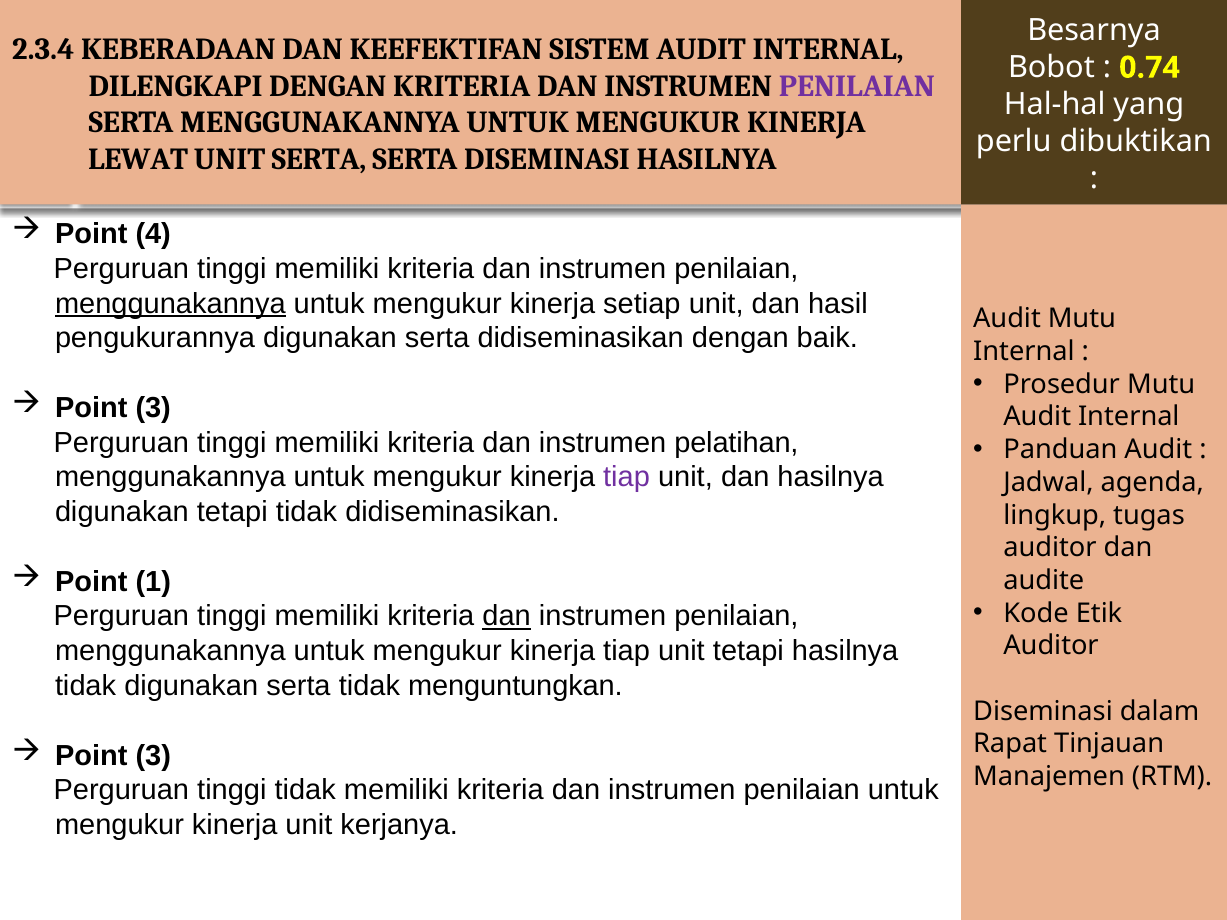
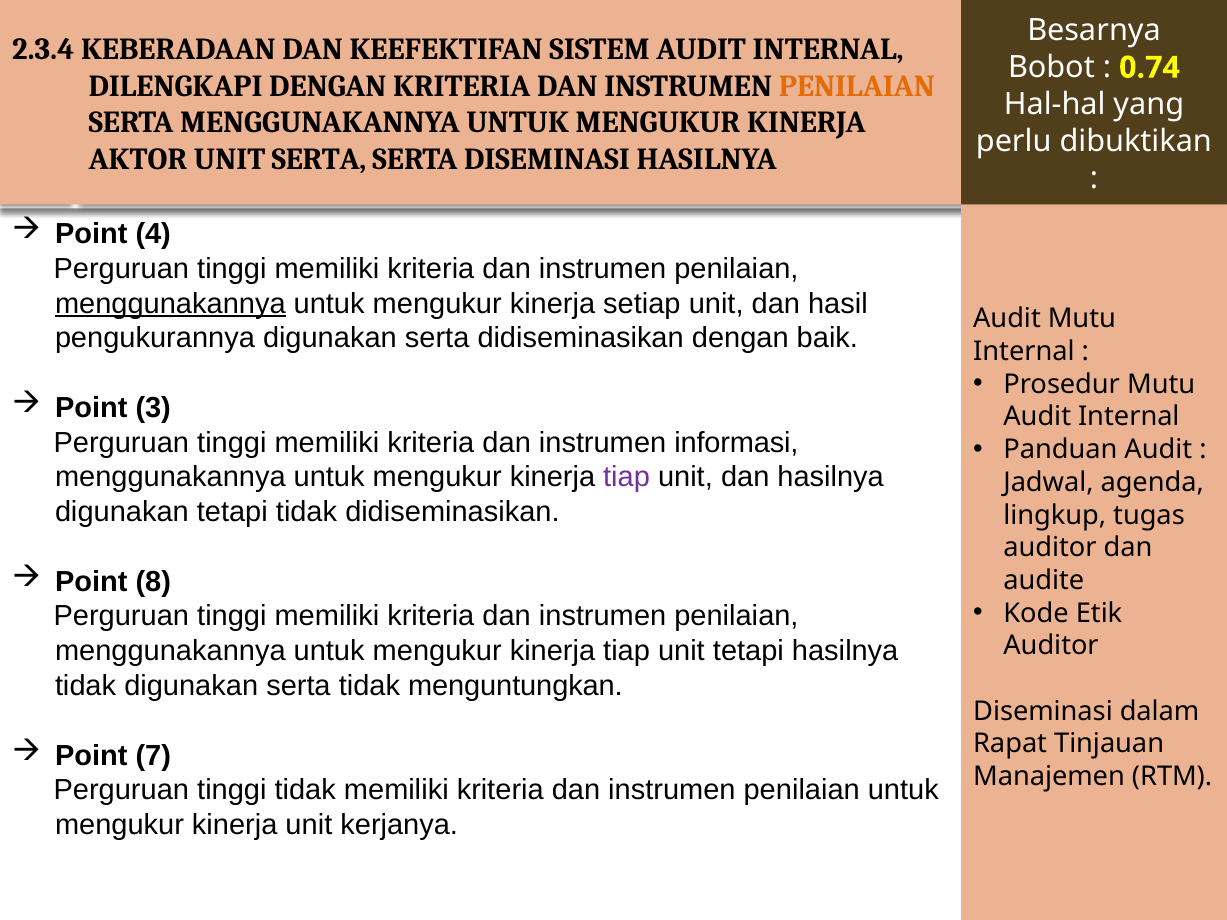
PENILAIAN colour: purple -> orange (857, 86)
LEWAT: LEWAT -> AKTOR (138, 160)
pelatihan: pelatihan -> informasi (736, 443)
1: 1 -> 8 (153, 582)
dan underline: present -> none (507, 617)
3: 3 -> 7 (153, 756)
